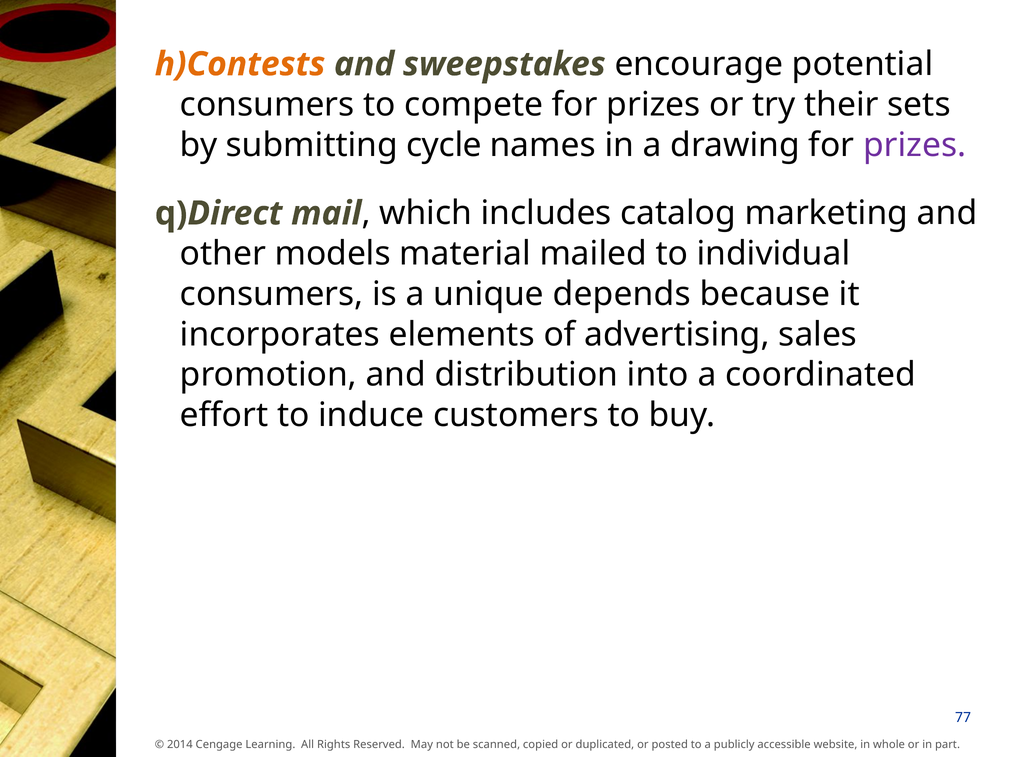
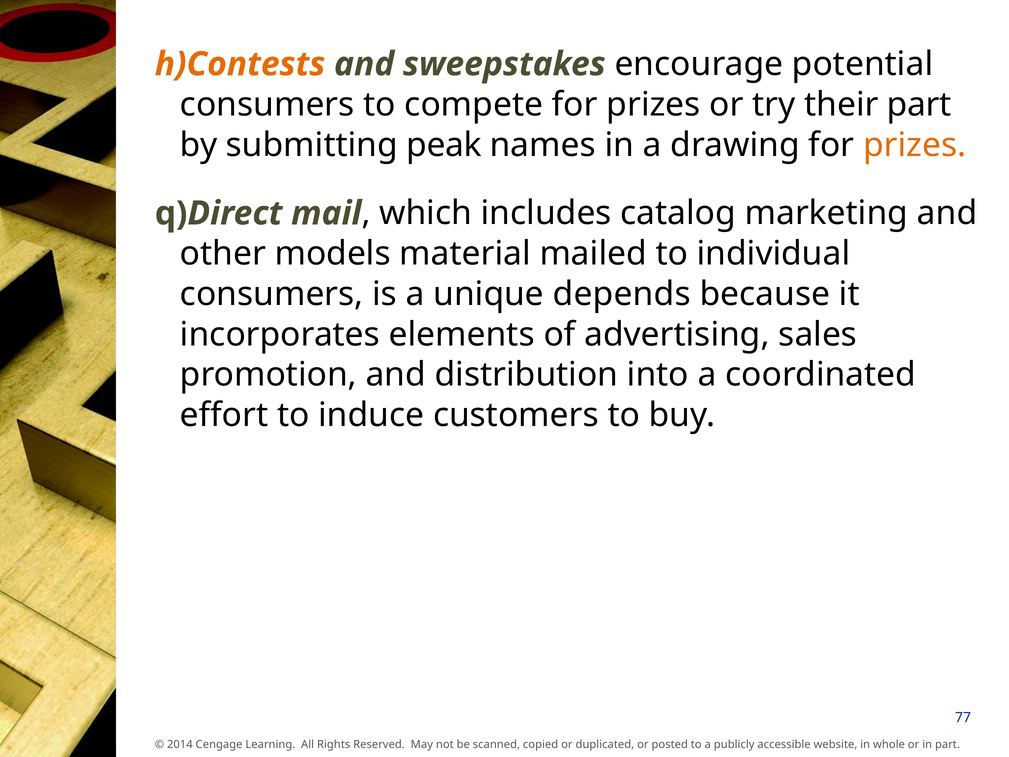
their sets: sets -> part (919, 105)
cycle: cycle -> peak (444, 145)
prizes colour: purple -> orange (915, 145)
